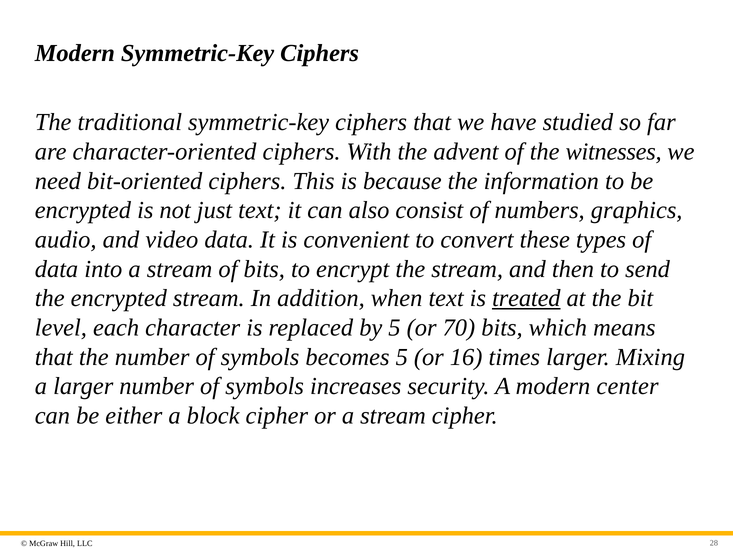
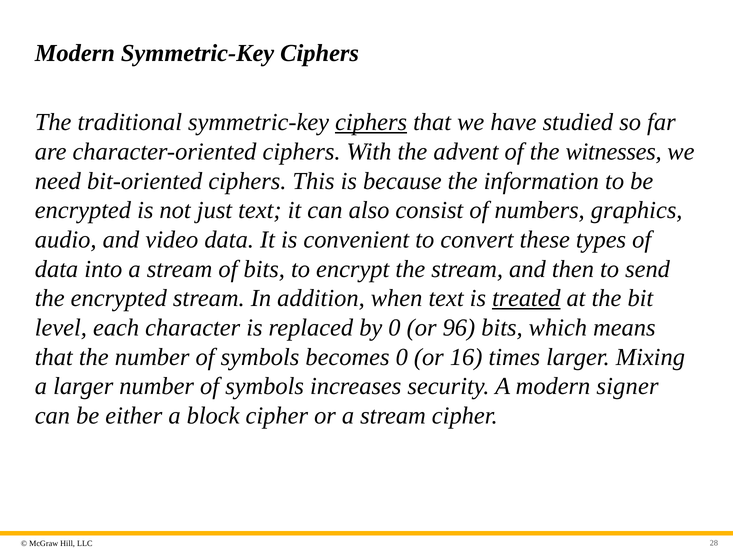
ciphers underline: none -> present (371, 122)
by 5: 5 -> 0 (394, 328)
70: 70 -> 96 (459, 328)
becomes 5: 5 -> 0 (402, 357)
center: center -> signer (628, 386)
